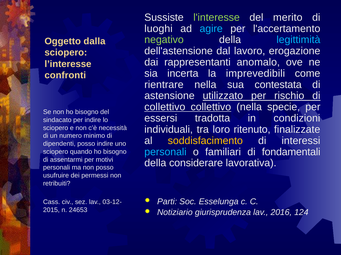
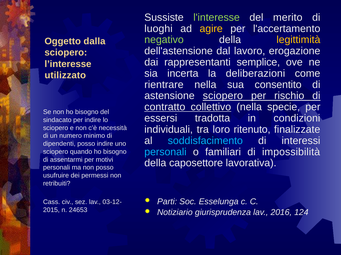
agire colour: light blue -> yellow (211, 29)
legittimità colour: light blue -> yellow (298, 40)
anomalo: anomalo -> semplice (258, 62)
imprevedibili: imprevedibili -> deliberazioni (255, 74)
confronti: confronti -> utilizzato (65, 75)
contestata: contestata -> consentito (278, 85)
astensione utilizzato: utilizzato -> sciopero (223, 96)
collettivo: collettivo -> contratto (165, 107)
soddisfacimento colour: yellow -> light blue (205, 141)
fondamentali: fondamentali -> impossibilità (291, 152)
considerare: considerare -> caposettore (196, 164)
